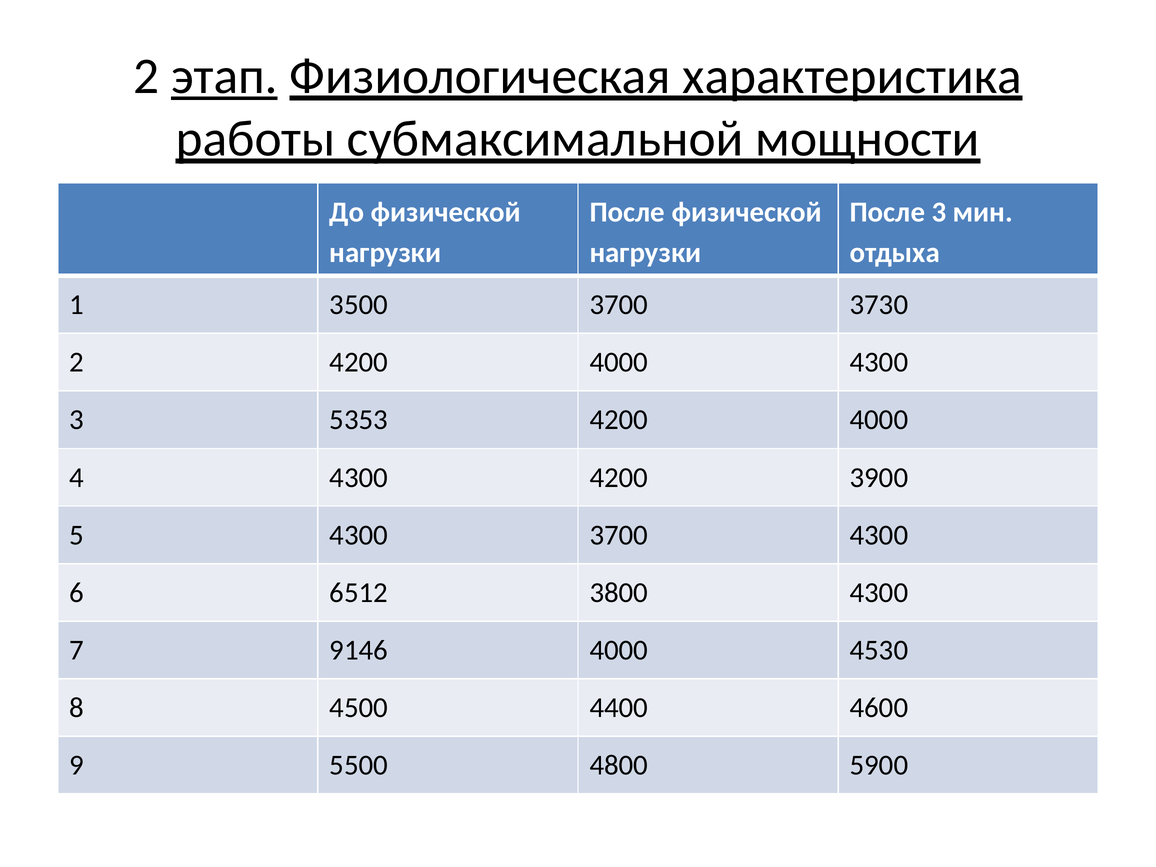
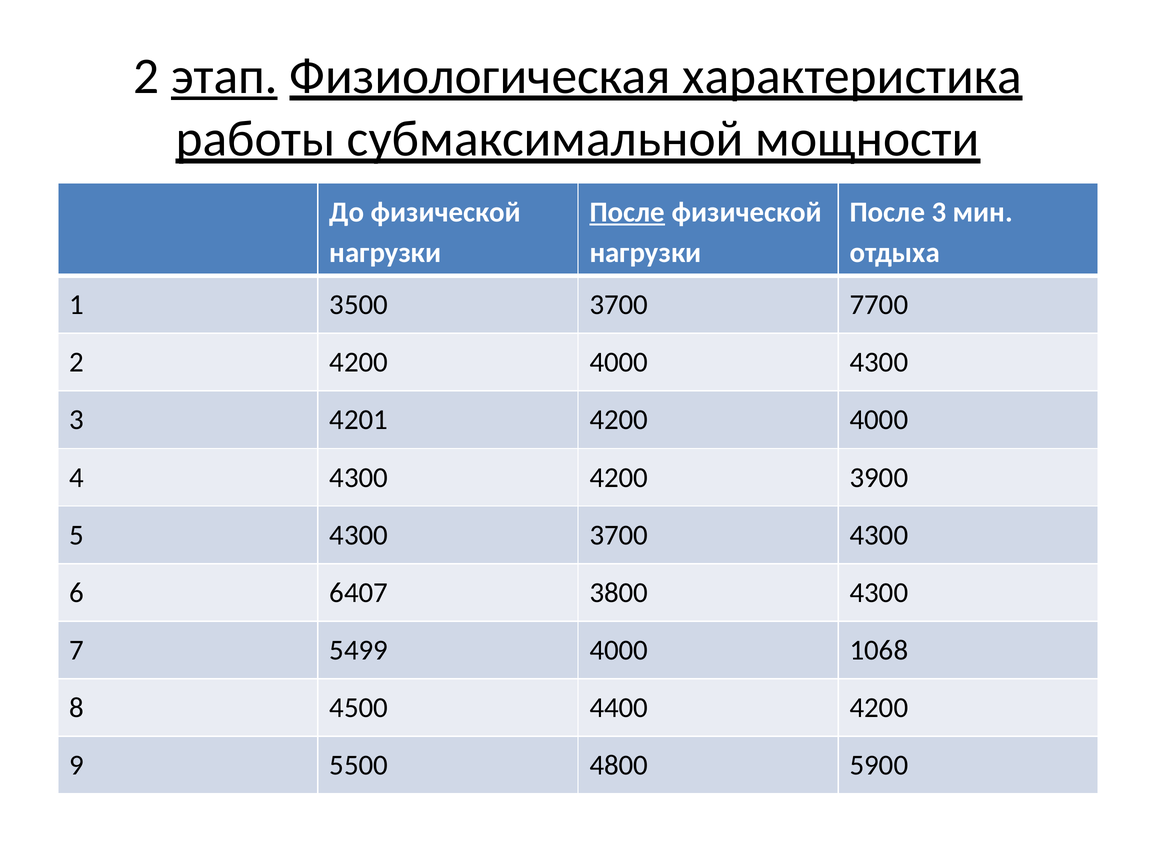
После underline: none -> present (627, 212)
3730: 3730 -> 7700 (879, 305)
5353: 5353 -> 4201 (359, 420)
6512: 6512 -> 6407 (359, 593)
9146: 9146 -> 5499 (359, 650)
4530: 4530 -> 1068 (879, 650)
4400 4600: 4600 -> 4200 (879, 708)
